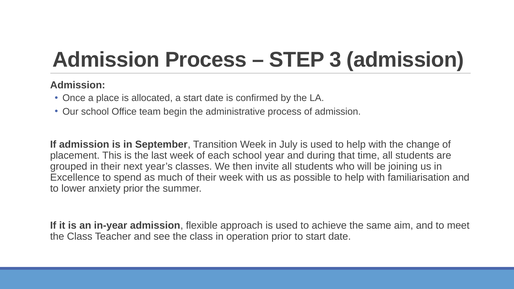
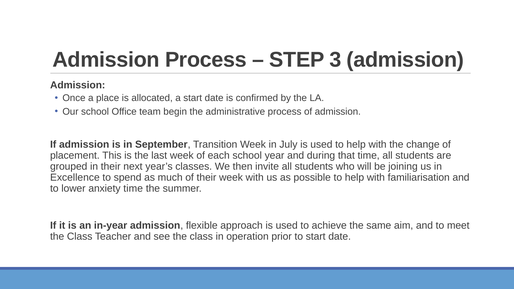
anxiety prior: prior -> time (133, 188)
